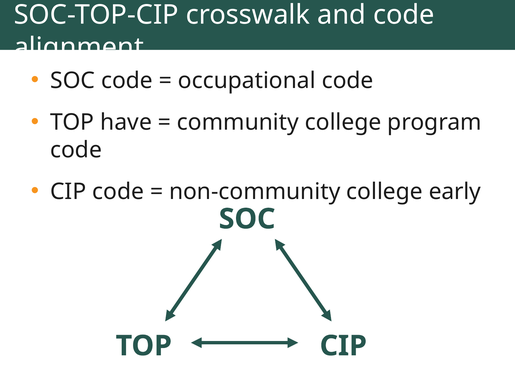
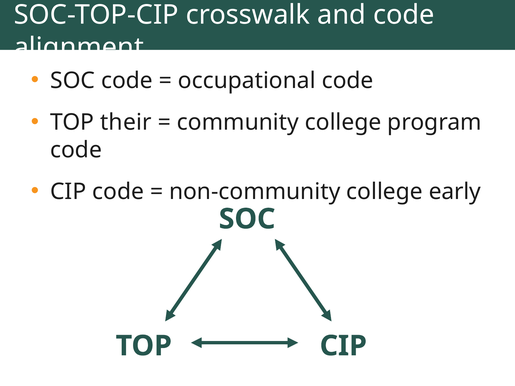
have: have -> their (126, 122)
